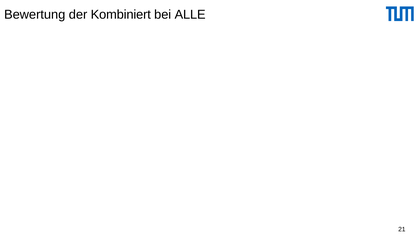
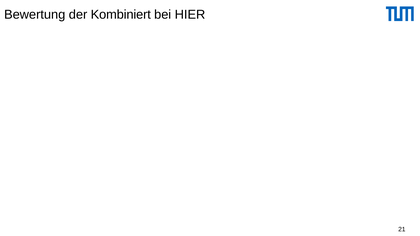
ALLE: ALLE -> HIER (190, 15)
